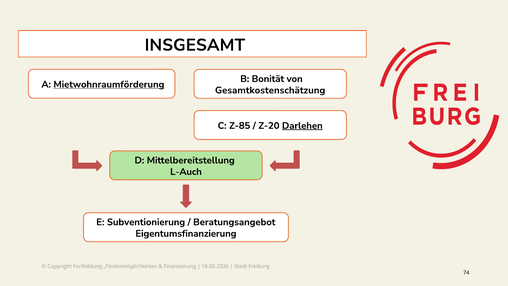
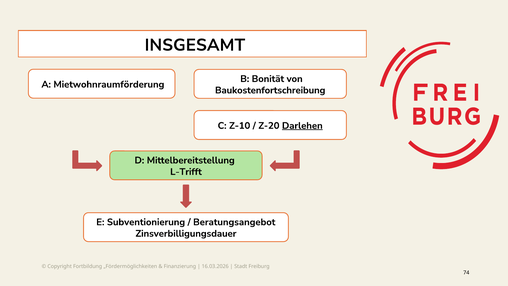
Mietwohnraumförderung underline: present -> none (109, 84)
Gesamtkostenschätzung: Gesamtkostenschätzung -> Baukostenfortschreibung (270, 90)
Z-85: Z-85 -> Z-10 (240, 126)
L-Auch: L-Auch -> L-Trifft (186, 172)
Eigentumsfinanzierung: Eigentumsfinanzierung -> Zinsverbilligungsdauer (186, 233)
